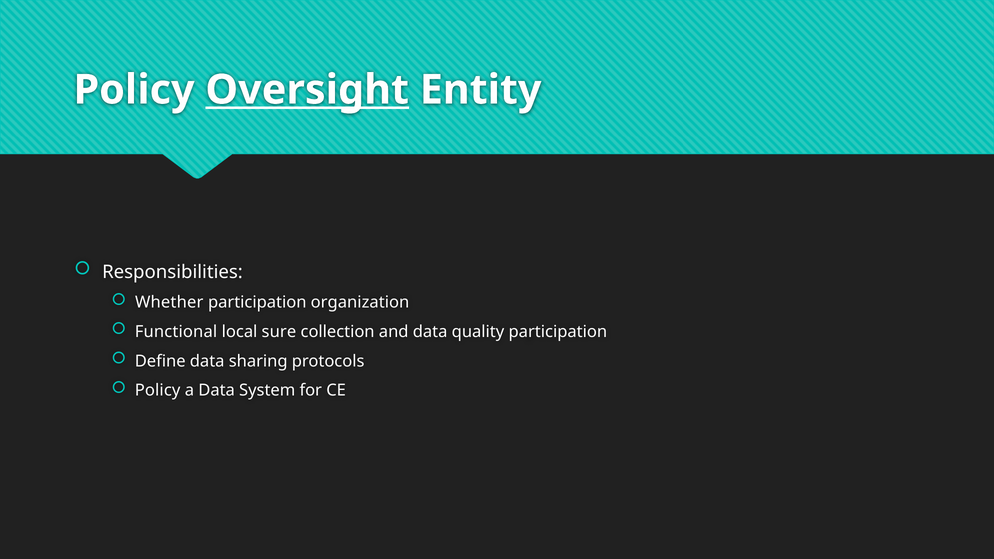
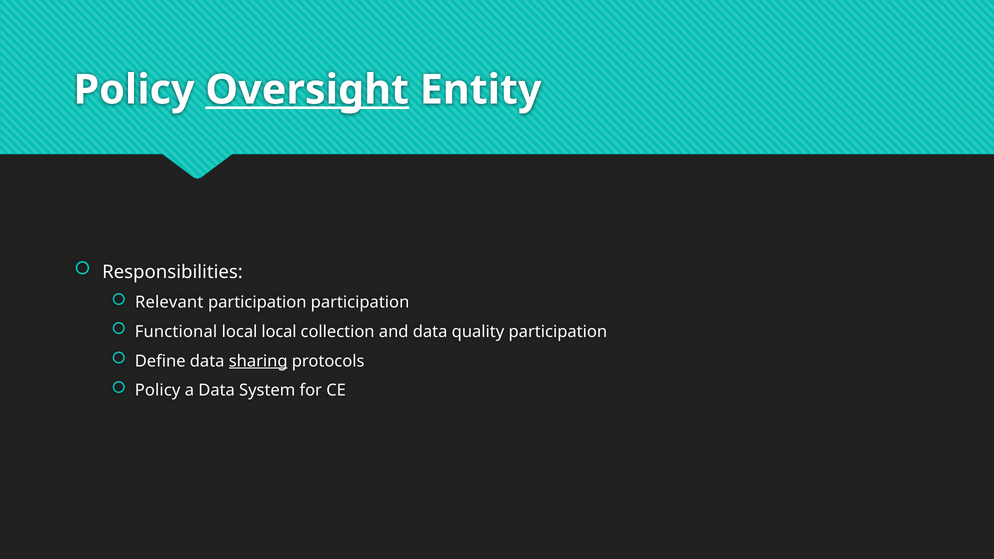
Whether: Whether -> Relevant (169, 302)
participation organization: organization -> participation (360, 302)
local sure: sure -> local (279, 332)
sharing underline: none -> present (258, 361)
